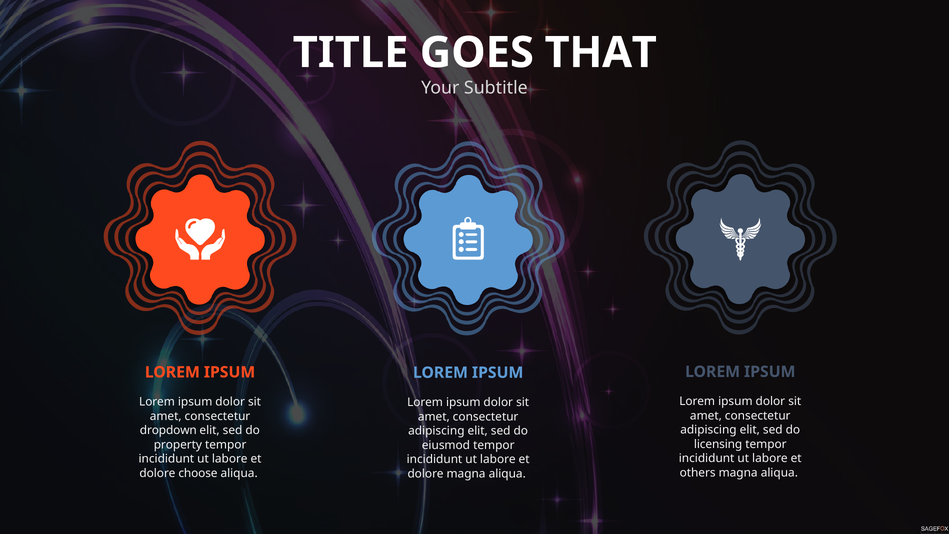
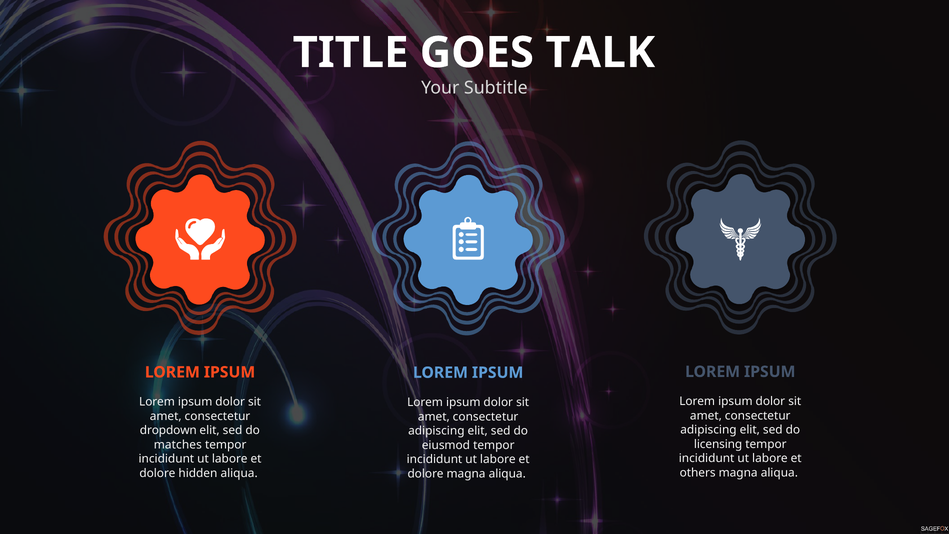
THAT: THAT -> TALK (600, 53)
property: property -> matches (178, 445)
choose: choose -> hidden (198, 473)
